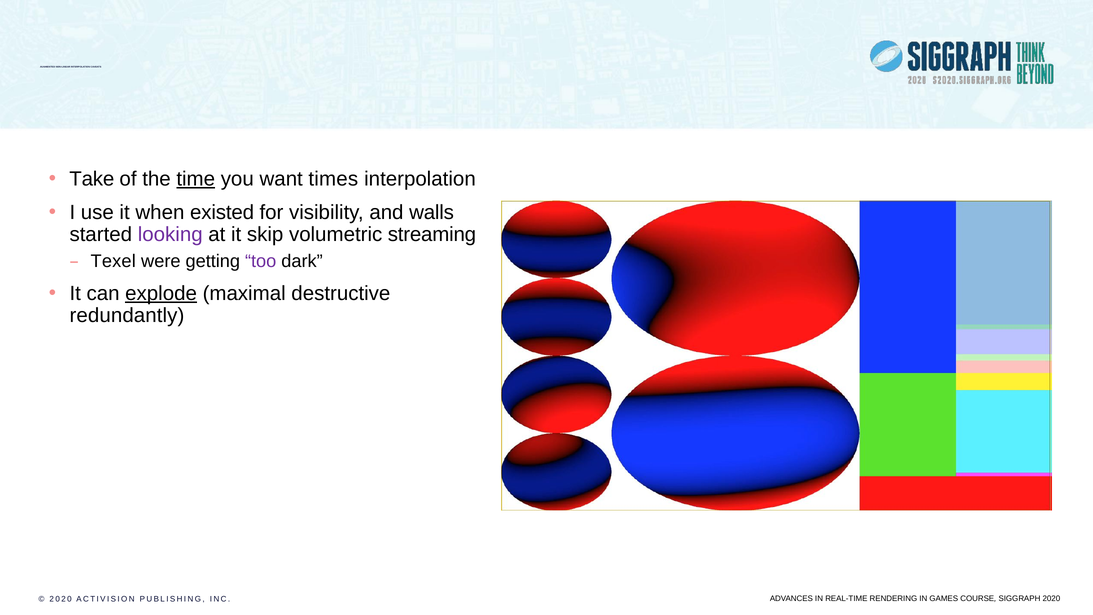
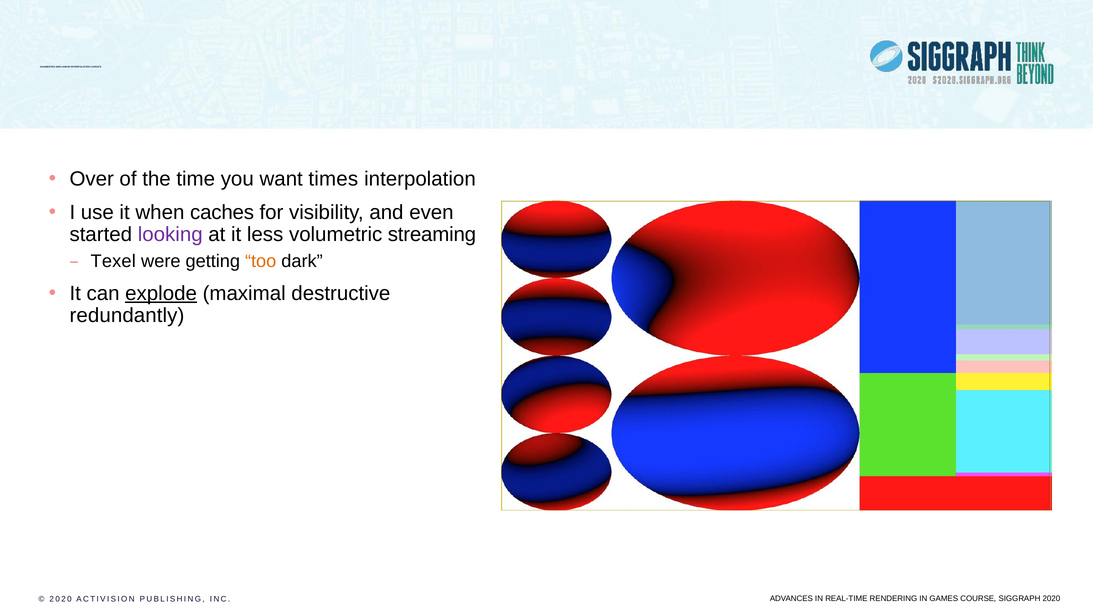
Take: Take -> Over (92, 179)
time underline: present -> none (196, 179)
existed: existed -> caches (222, 212)
walls: walls -> even (431, 212)
skip: skip -> less (265, 234)
too colour: purple -> orange (261, 261)
